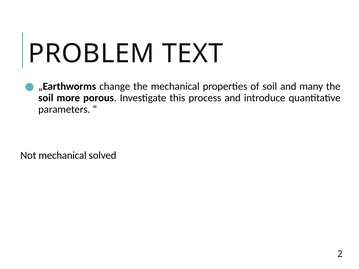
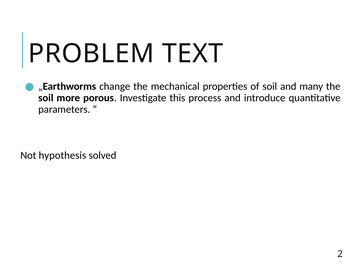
Not mechanical: mechanical -> hypothesis (62, 155)
